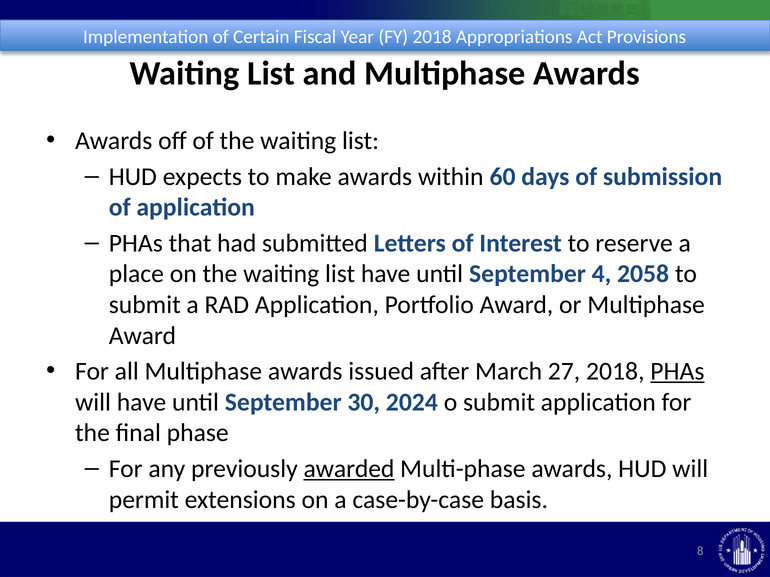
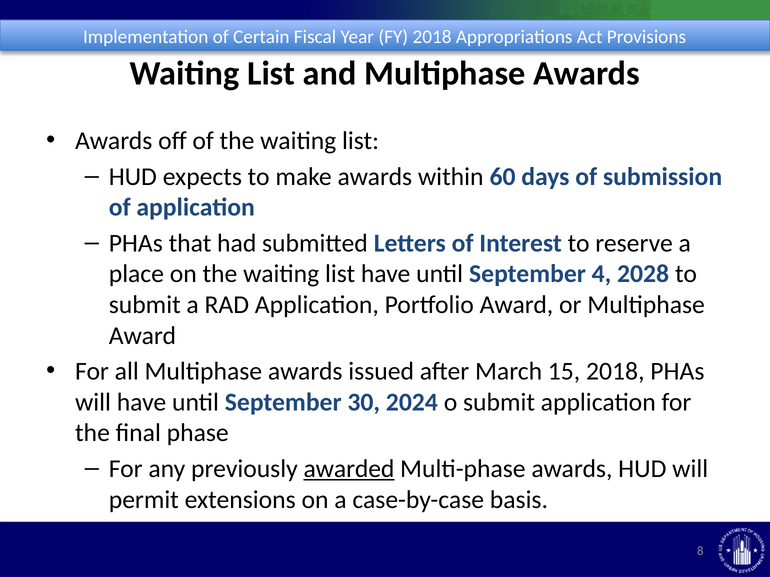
2058: 2058 -> 2028 (643, 274)
27: 27 -> 15 (564, 372)
PHAs underline: present -> none (677, 372)
